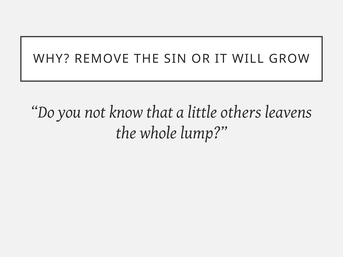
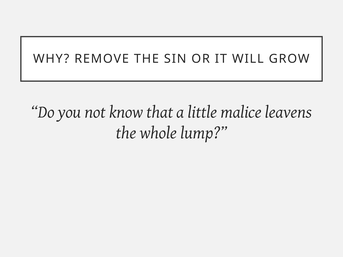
others: others -> malice (241, 112)
